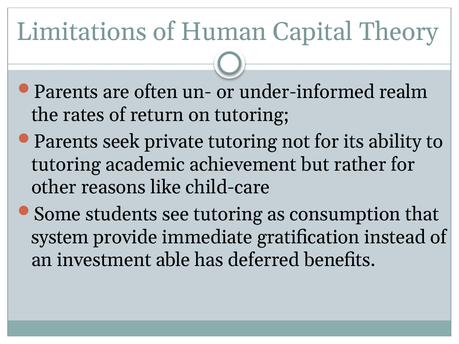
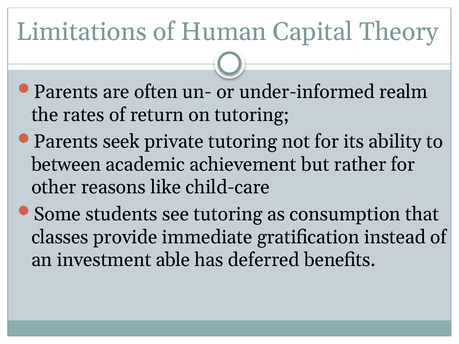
tutoring: tutoring -> between (66, 165)
system: system -> classes (60, 237)
